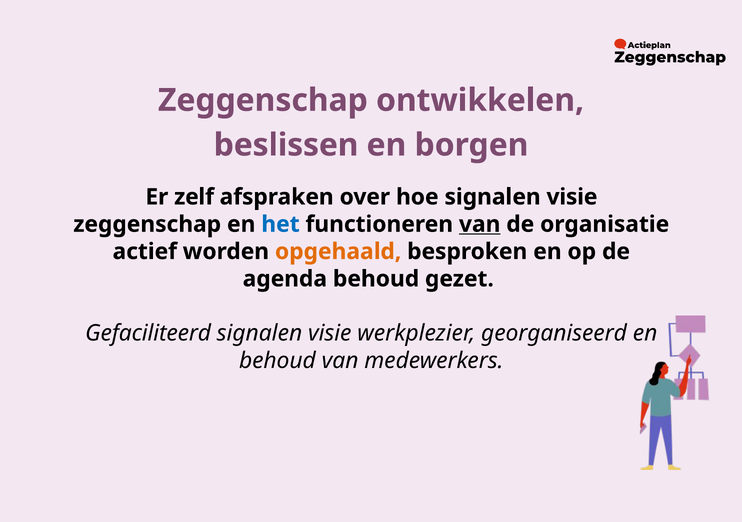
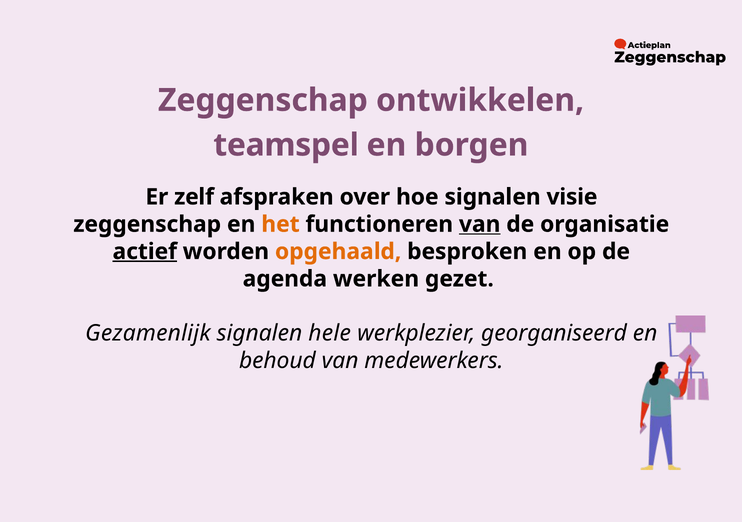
beslissen: beslissen -> teamspel (286, 145)
het colour: blue -> orange (280, 224)
actief underline: none -> present (145, 252)
agenda behoud: behoud -> werken (376, 279)
Gefaciliteerd: Gefaciliteerd -> Gezamenlijk (148, 334)
visie: visie -> hele (330, 334)
